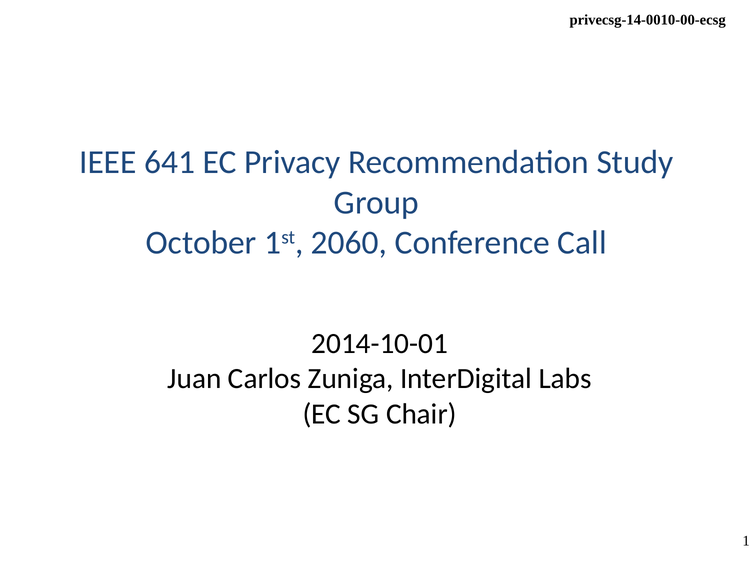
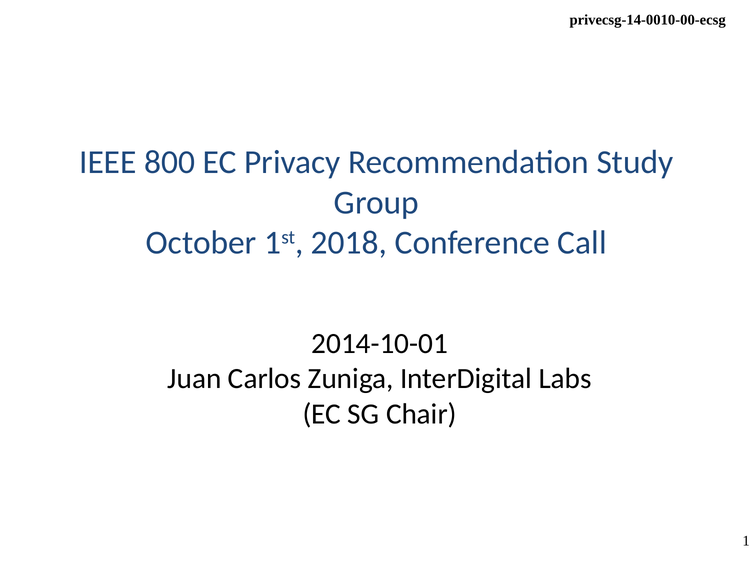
641: 641 -> 800 (170, 162)
2060: 2060 -> 2018 (349, 243)
